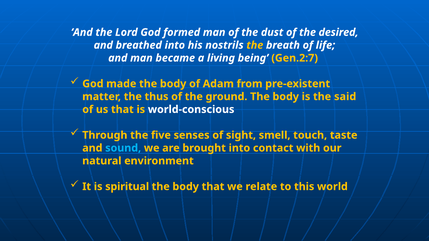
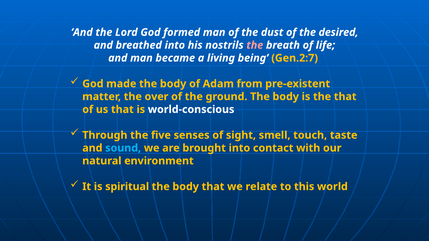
the colour: yellow -> pink (255, 45)
thus: thus -> over (156, 97)
the said: said -> that (345, 97)
